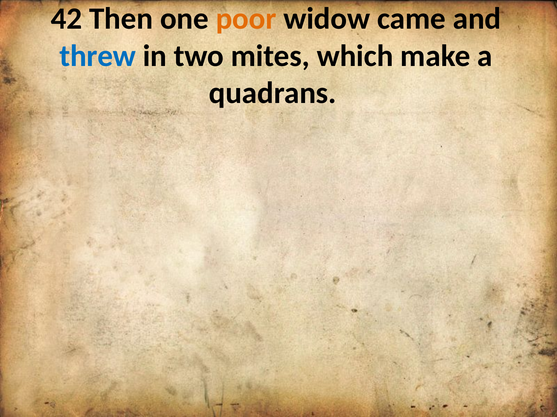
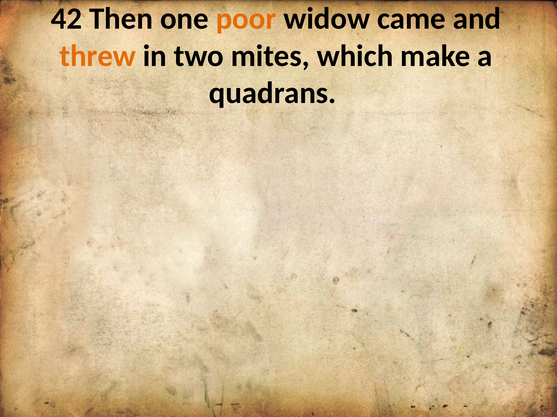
threw colour: blue -> orange (98, 56)
